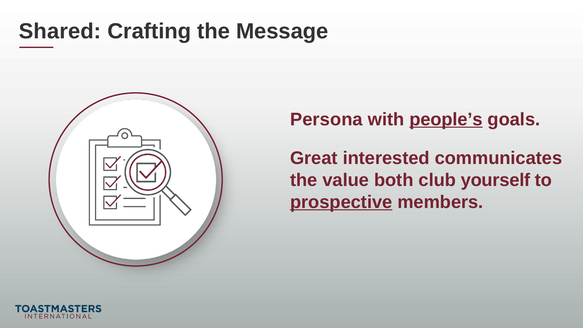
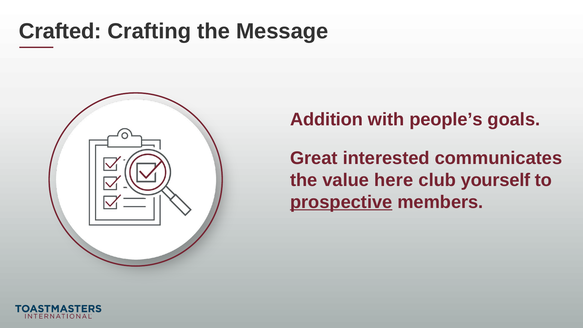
Shared: Shared -> Crafted (60, 31)
Persona: Persona -> Addition (327, 119)
people’s underline: present -> none (446, 119)
both: both -> here (394, 180)
